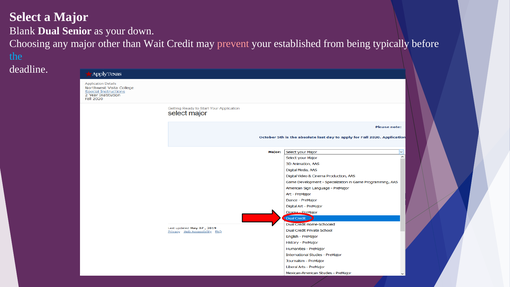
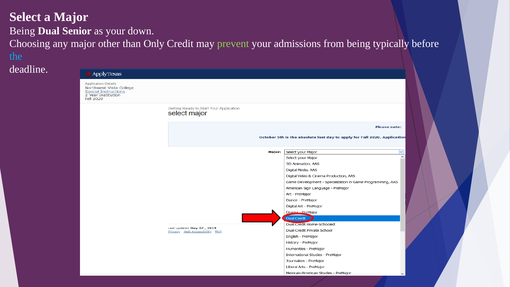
Blank: Blank -> Being (22, 31)
Wait: Wait -> Only (154, 44)
prevent colour: pink -> light green (233, 44)
established: established -> admissions (297, 44)
